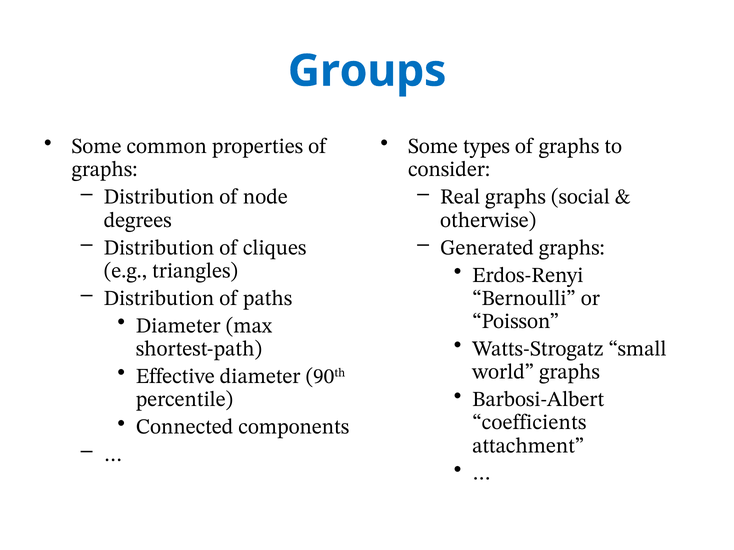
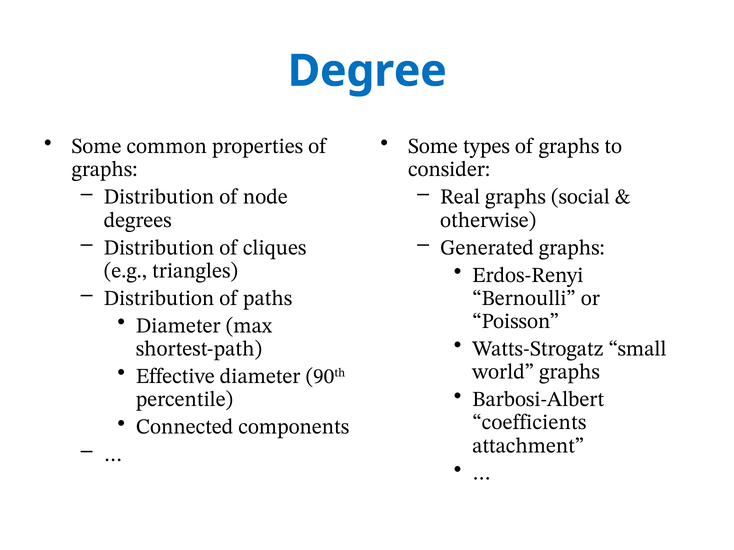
Groups: Groups -> Degree (367, 71)
